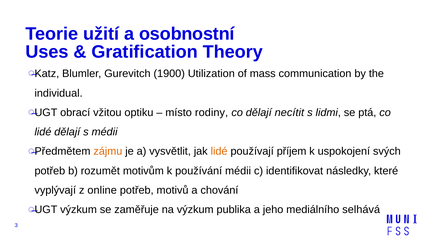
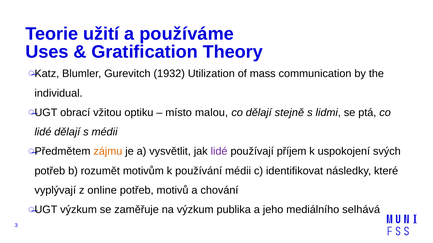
osobnostní: osobnostní -> používáme (187, 34)
1900: 1900 -> 1932 (169, 74)
rodiny: rodiny -> malou (212, 113)
necítit: necítit -> stejně (289, 113)
lidé colour: orange -> purple (219, 152)
